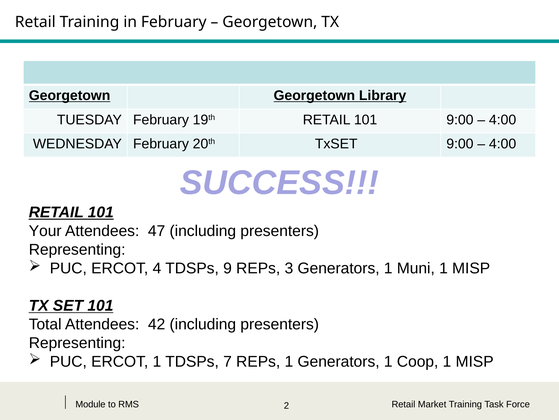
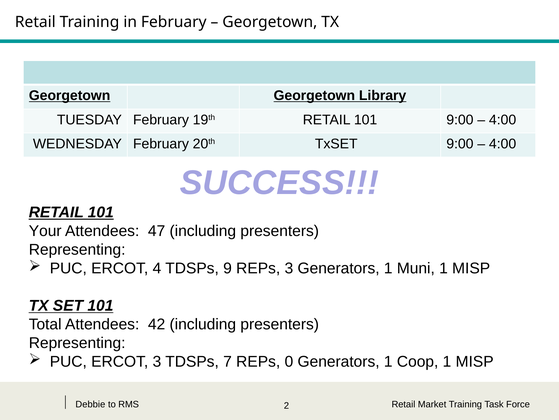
ERCOT 1: 1 -> 3 (157, 361)
REPs 1: 1 -> 0 (289, 361)
Module: Module -> Debbie (90, 404)
